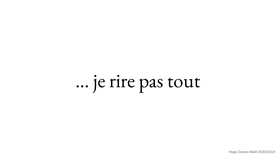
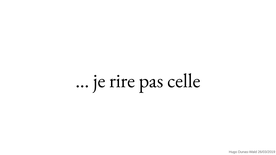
tout: tout -> celle (184, 81)
